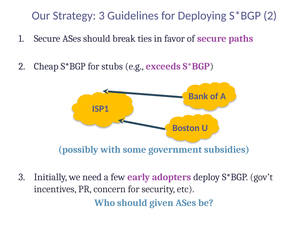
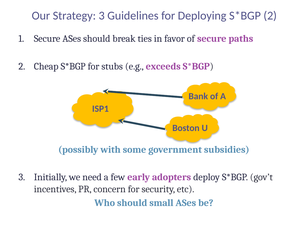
given: given -> small (161, 203)
